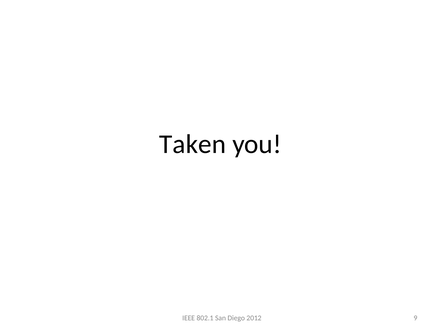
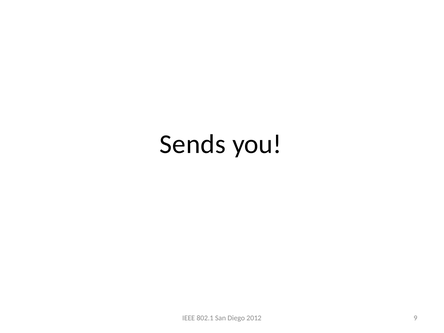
Taken: Taken -> Sends (193, 144)
